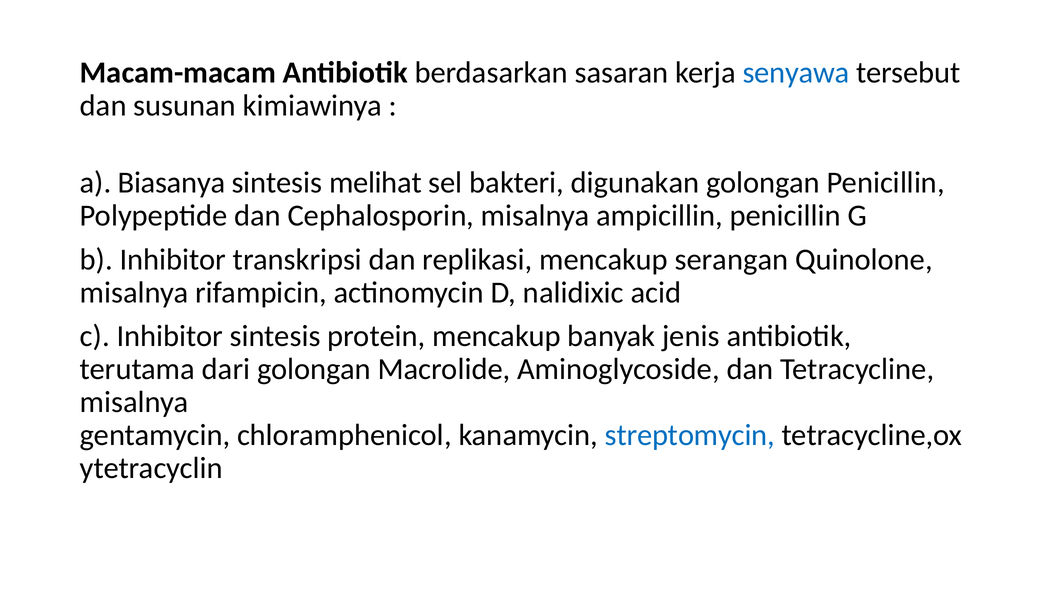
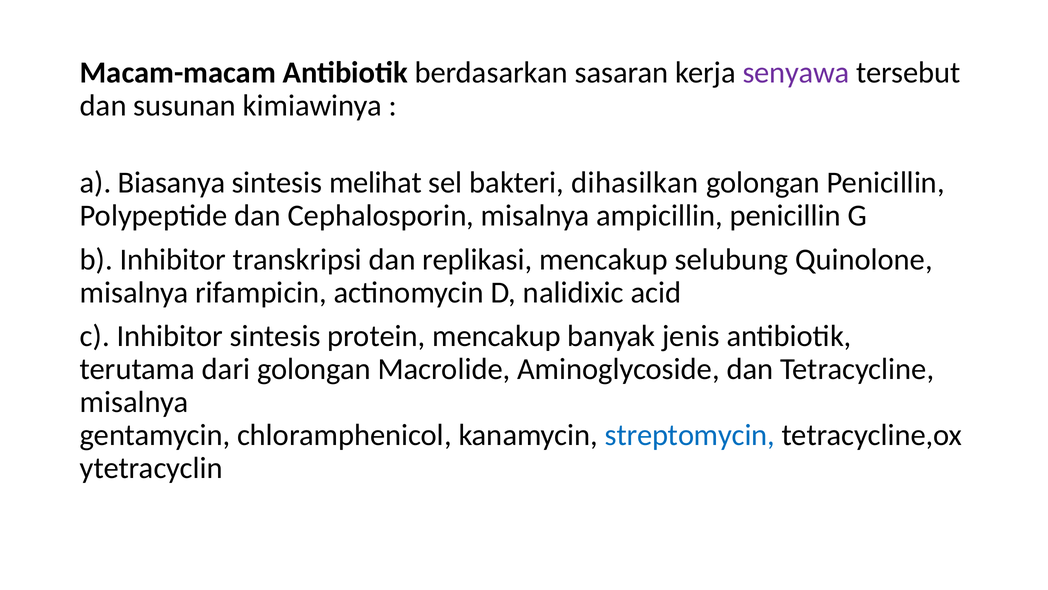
senyawa colour: blue -> purple (796, 73)
digunakan: digunakan -> dihasilkan (635, 182)
serangan: serangan -> selubung (731, 259)
